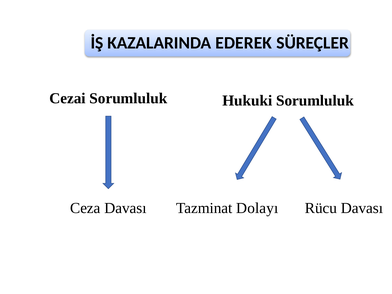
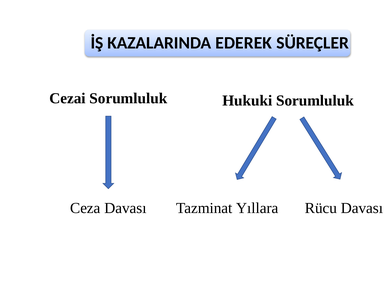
Dolayı: Dolayı -> Yıllara (257, 208)
